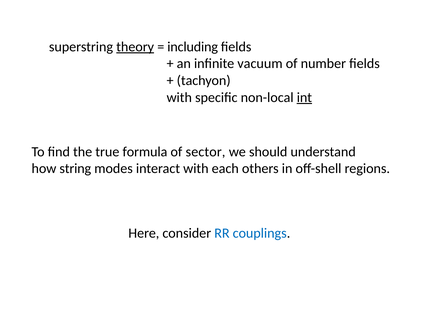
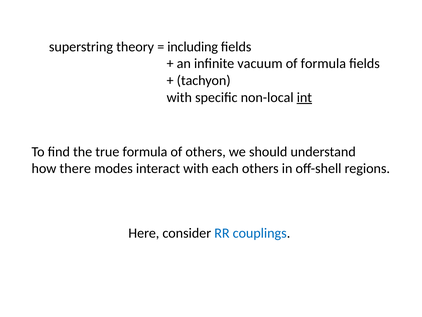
theory underline: present -> none (135, 47)
of number: number -> formula (323, 64)
of sector: sector -> others (206, 152)
string: string -> there (75, 168)
